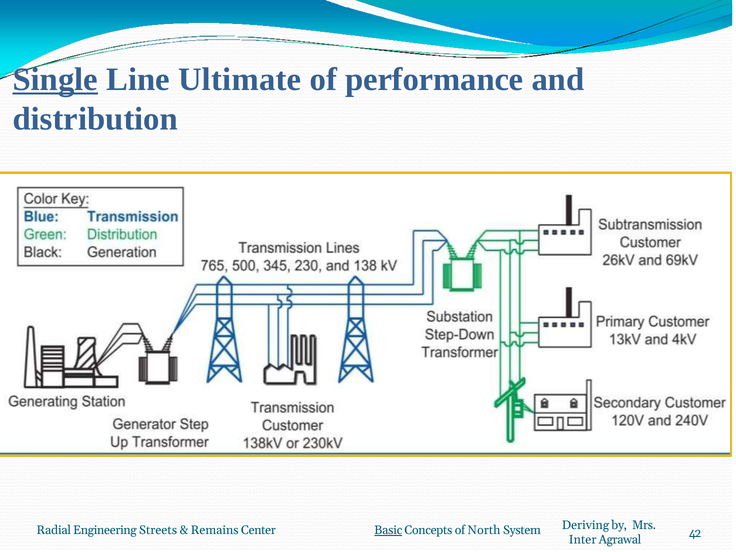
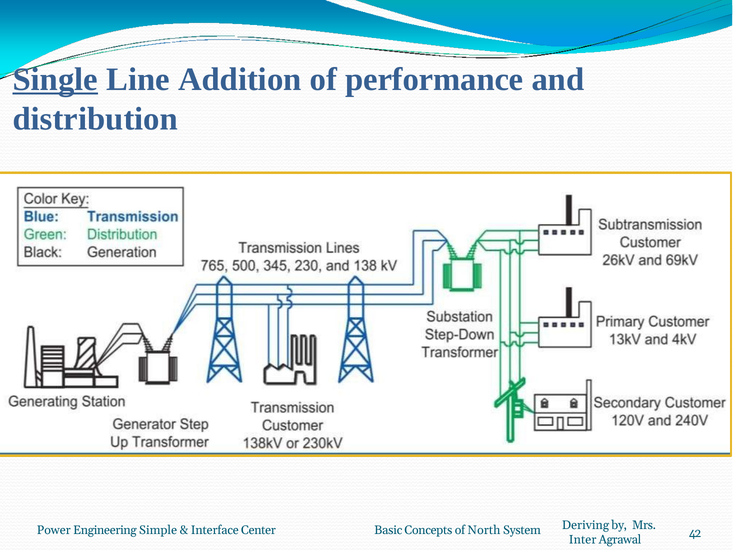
Ultimate: Ultimate -> Addition (240, 79)
Radial: Radial -> Power (54, 530)
Streets: Streets -> Simple (158, 530)
Remains: Remains -> Interface (215, 530)
Basic underline: present -> none (388, 530)
